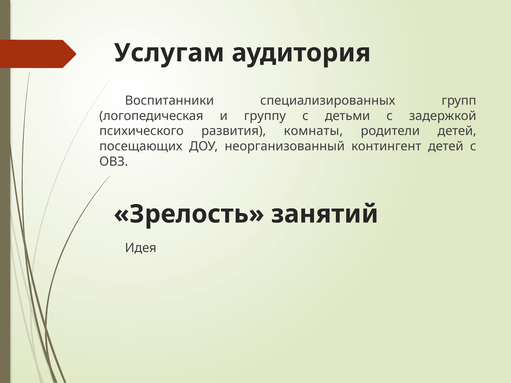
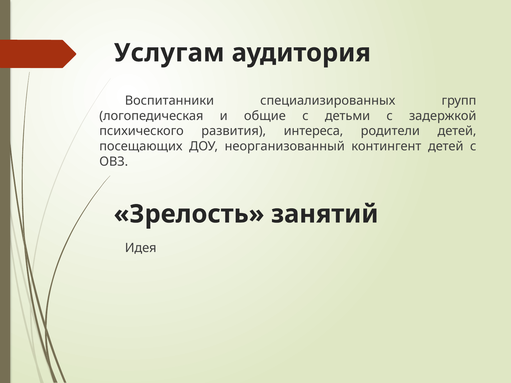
группу: группу -> общие (265, 116)
комнаты: комнаты -> интереса (313, 131)
